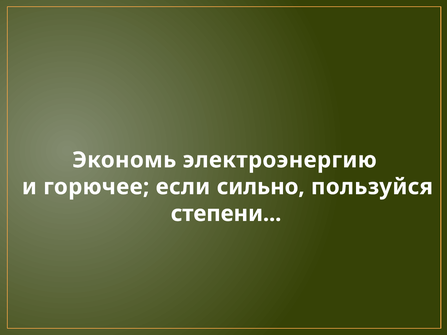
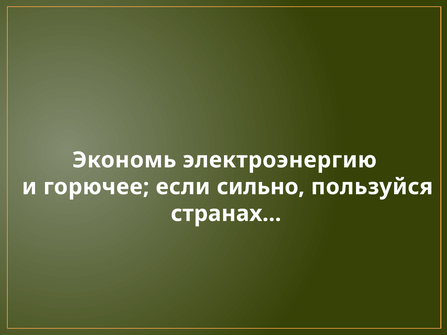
степени: степени -> странах (226, 214)
